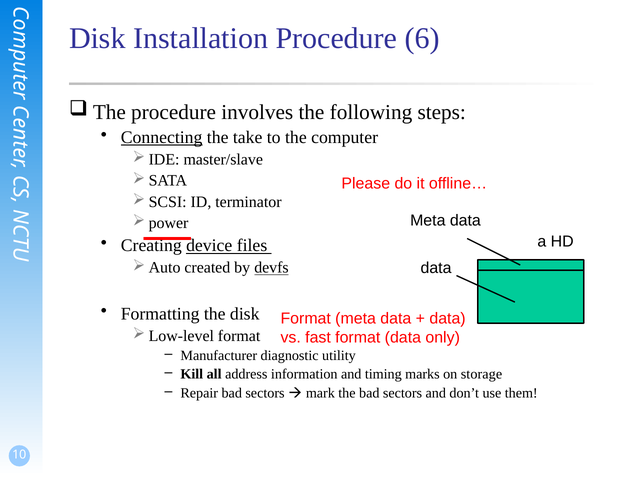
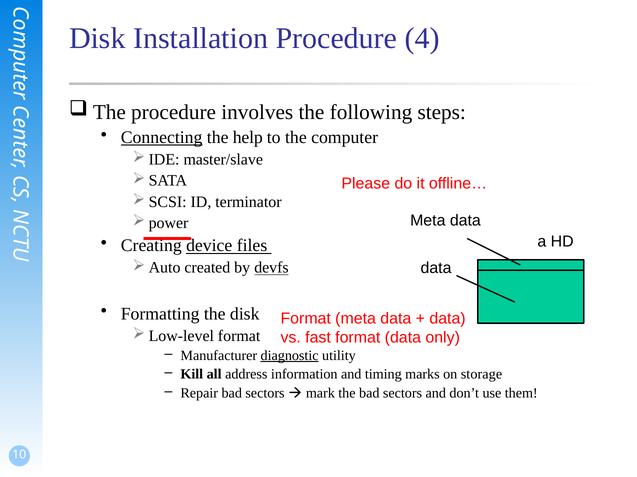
6: 6 -> 4 (422, 38)
take: take -> help (248, 138)
diagnostic underline: none -> present (290, 356)
